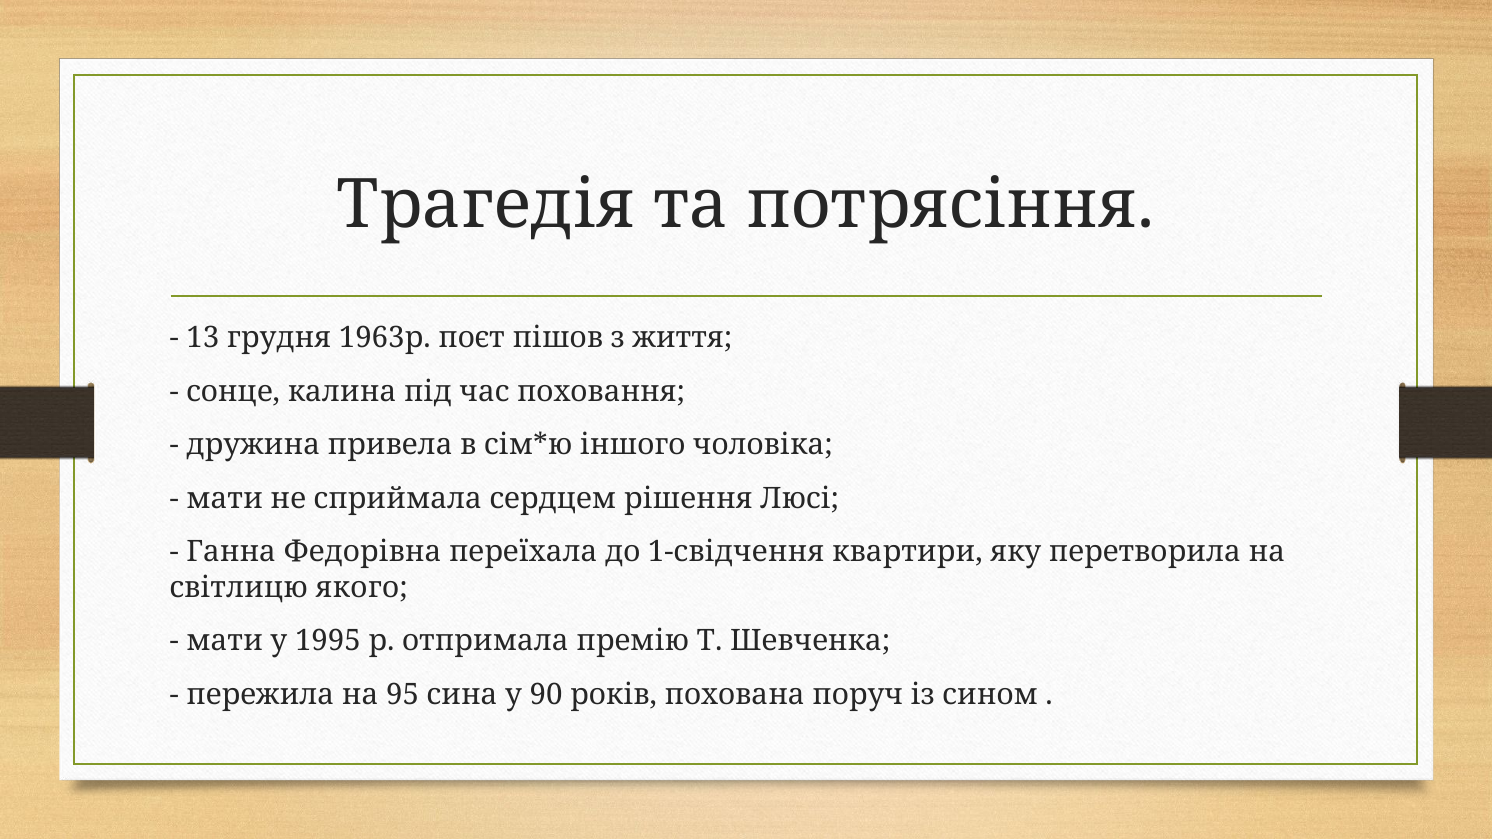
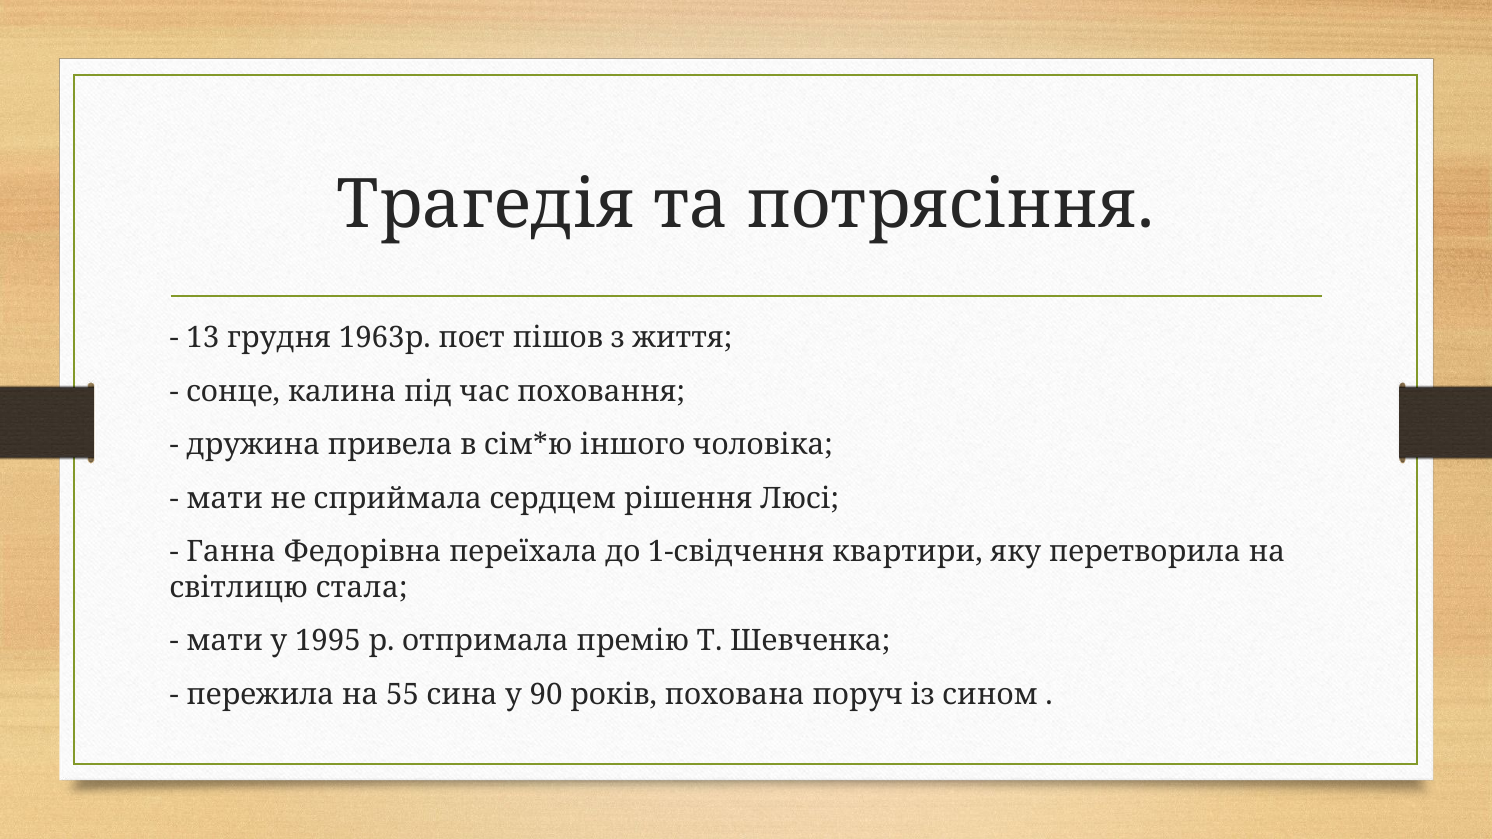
якого: якого -> стала (362, 588)
95: 95 -> 55 (403, 695)
